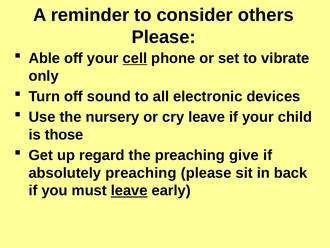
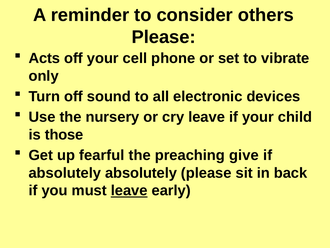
Able: Able -> Acts (44, 58)
cell underline: present -> none (135, 58)
regard: regard -> fearful (102, 155)
absolutely preaching: preaching -> absolutely (141, 173)
